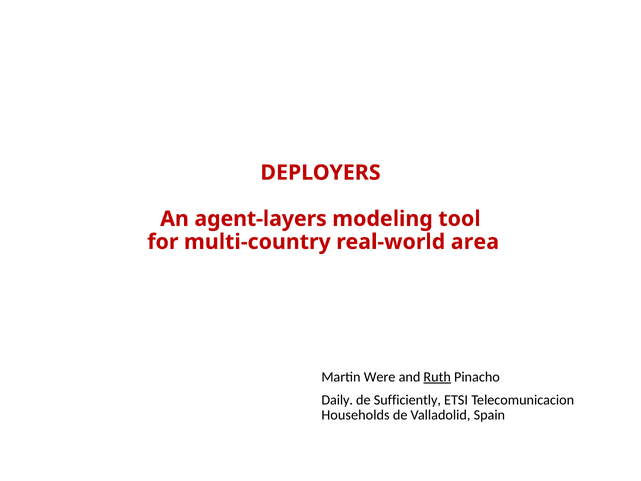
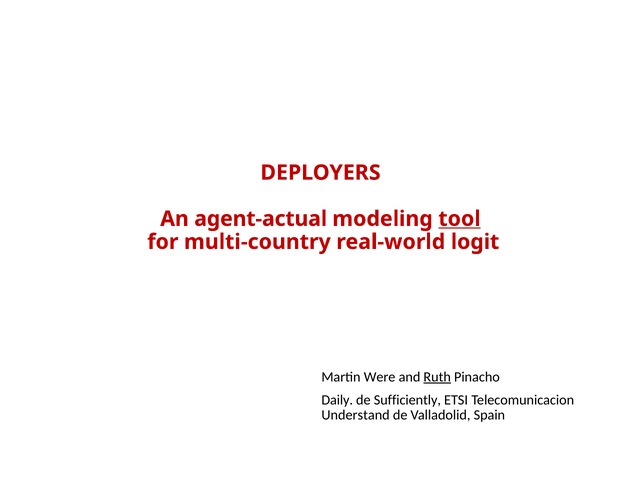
agent-layers: agent-layers -> agent-actual (261, 219)
tool underline: none -> present (460, 219)
area: area -> logit (475, 242)
Households: Households -> Understand (356, 415)
